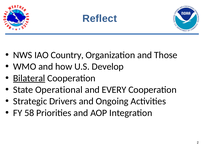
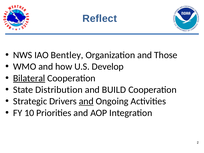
Country: Country -> Bentley (67, 55)
Operational: Operational -> Distribution (59, 90)
EVERY: EVERY -> BUILD (114, 90)
and underline: none -> present (86, 101)
58: 58 -> 10 (29, 113)
